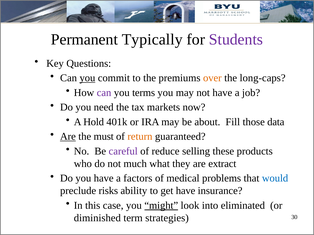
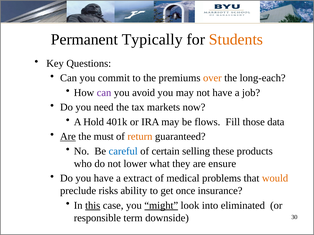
Students colour: purple -> orange (236, 40)
you underline: present -> none (87, 78)
long-caps: long-caps -> long-each (263, 78)
terms: terms -> avoid (144, 93)
about: about -> flows (207, 122)
careful colour: purple -> blue (123, 151)
reduce: reduce -> certain (166, 151)
much: much -> lower (135, 164)
extract: extract -> ensure (222, 164)
factors: factors -> extract (138, 179)
would colour: blue -> orange (275, 179)
get have: have -> once (186, 191)
this underline: none -> present (93, 206)
diminished: diminished -> responsible (97, 218)
strategies: strategies -> downside (167, 218)
